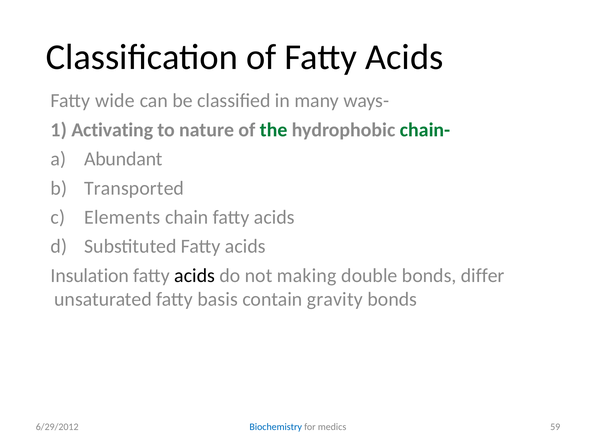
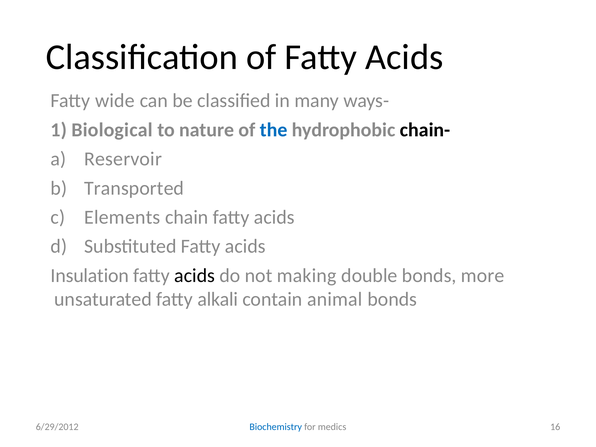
Activating: Activating -> Biological (112, 130)
the colour: green -> blue (274, 130)
chain- colour: green -> black (425, 130)
Abundant: Abundant -> Reservoir (123, 159)
differ: differ -> more (483, 276)
basis: basis -> alkali (218, 299)
gravity: gravity -> animal (335, 299)
59: 59 -> 16 (555, 427)
